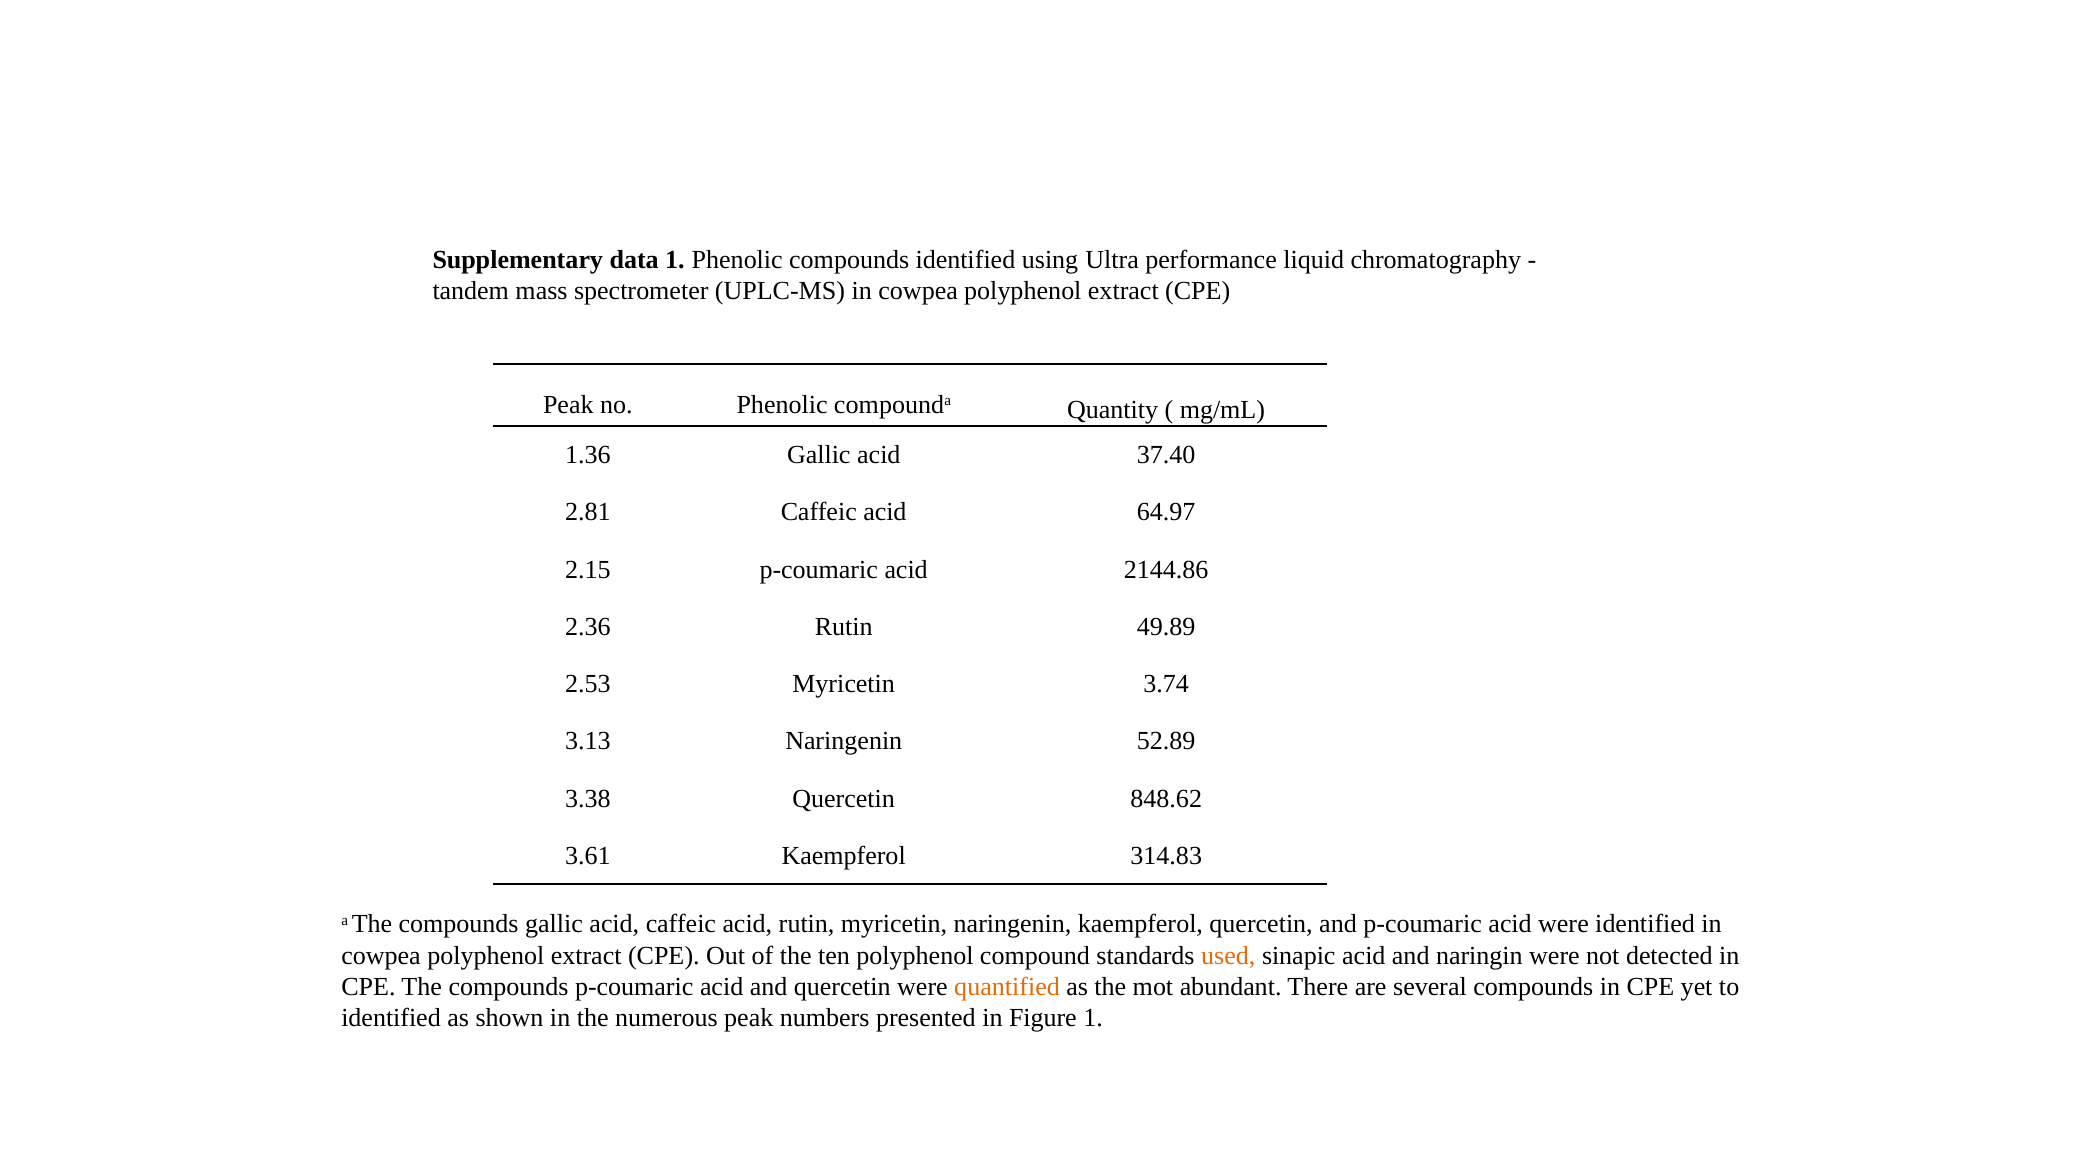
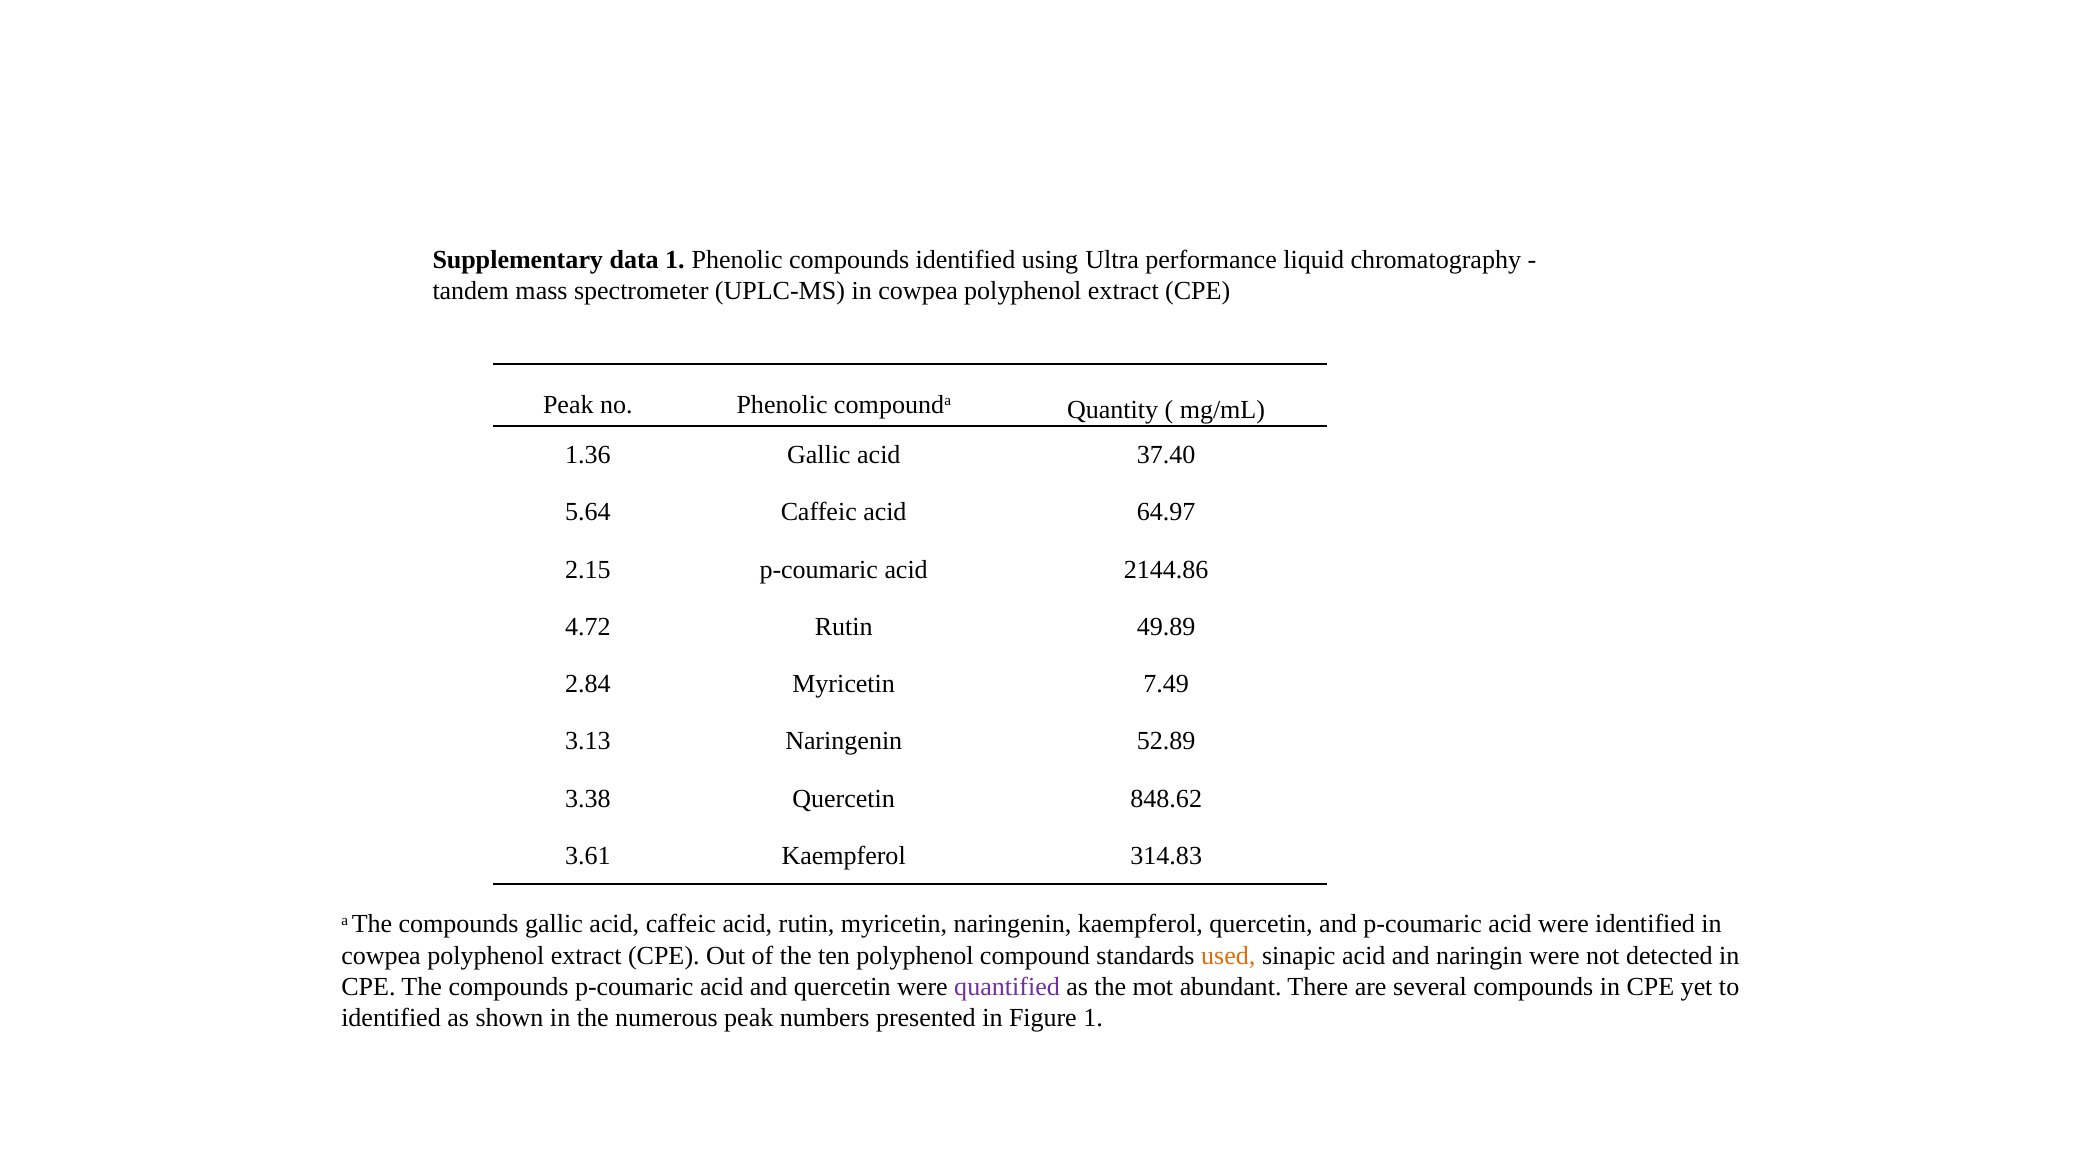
2.81: 2.81 -> 5.64 (588, 512)
2.36: 2.36 -> 4.72 (588, 627)
2.53: 2.53 -> 2.84 (588, 684)
3.74: 3.74 -> 7.49 (1166, 684)
quantified colour: orange -> purple (1007, 987)
